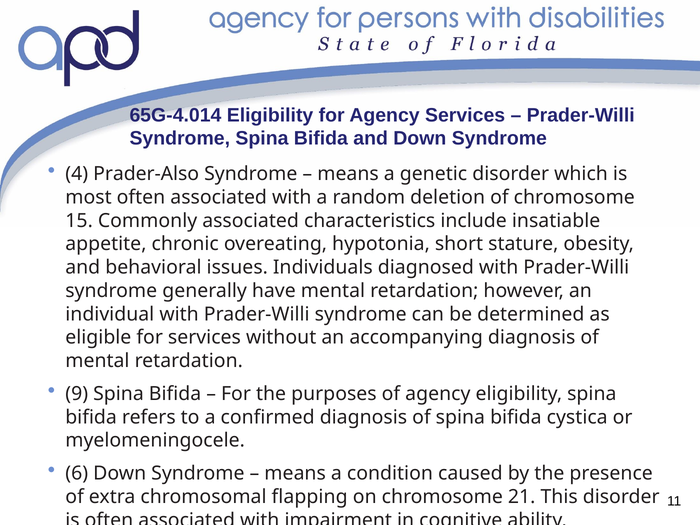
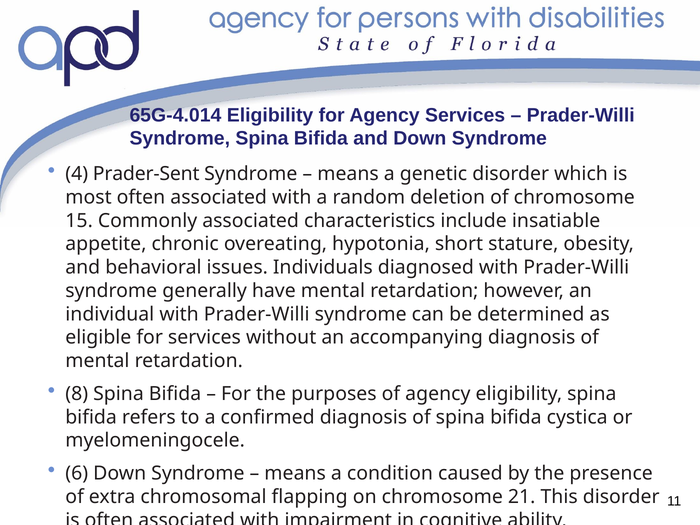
Prader-Also: Prader-Also -> Prader-Sent (146, 174)
9: 9 -> 8 (77, 394)
